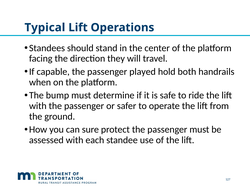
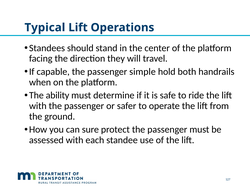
played: played -> simple (143, 72)
bump: bump -> ability (58, 95)
